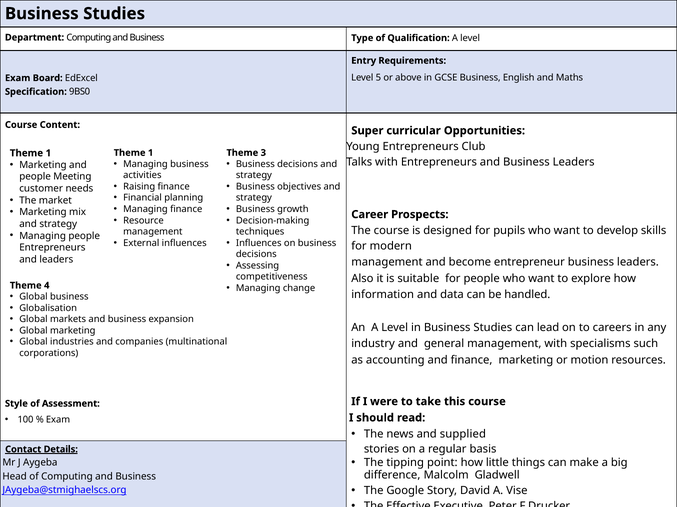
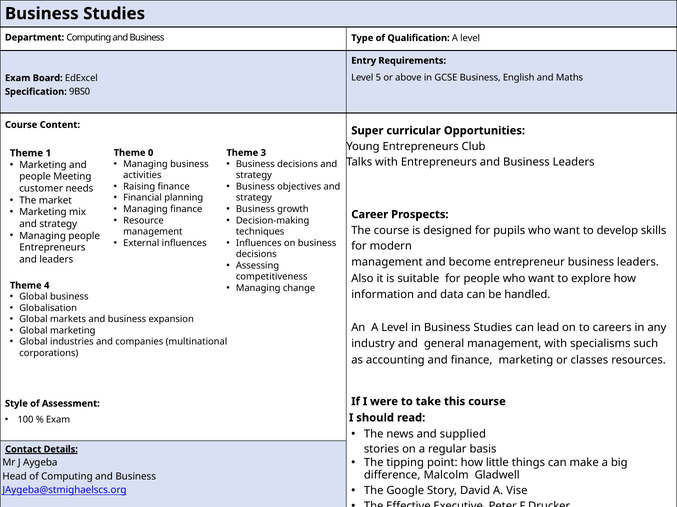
1: 1 -> 0 (151, 153)
motion: motion -> classes (589, 360)
